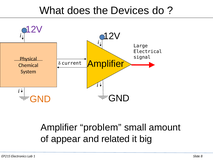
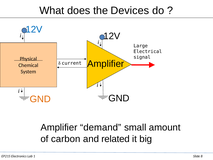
12V colour: purple -> blue (34, 29)
problem: problem -> demand (101, 127)
appear: appear -> carbon (66, 139)
